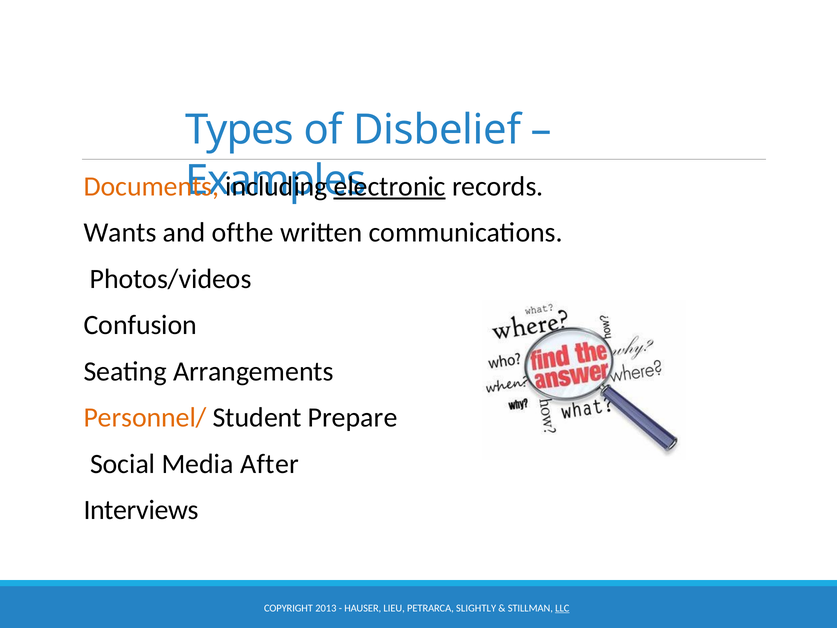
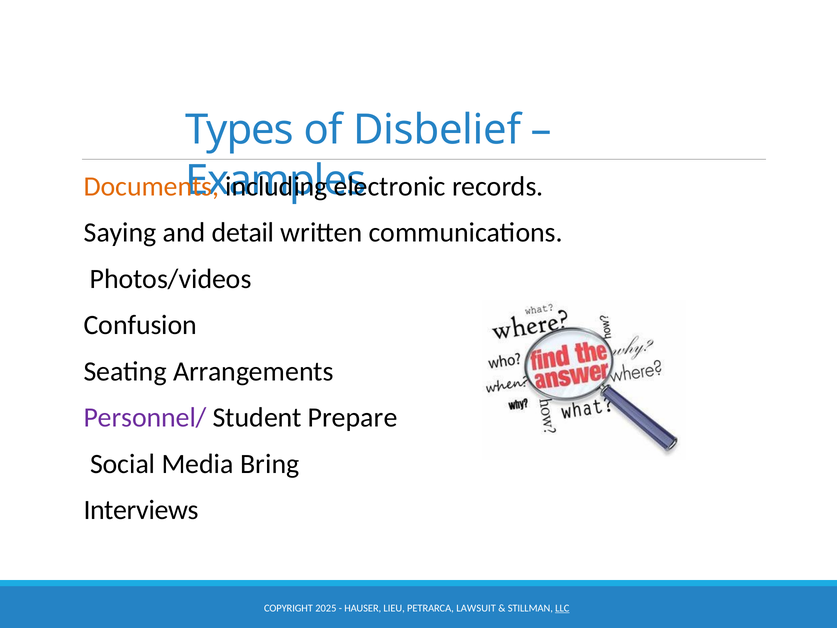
electronic underline: present -> none (390, 186)
Wants: Wants -> Saying (120, 233)
ofthe: ofthe -> detail (243, 233)
Personnel/ colour: orange -> purple (145, 418)
After: After -> Bring (270, 464)
2013: 2013 -> 2025 (326, 608)
SLIGHTLY: SLIGHTLY -> LAWSUIT (476, 608)
